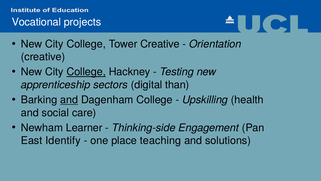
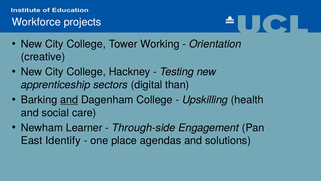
Vocational: Vocational -> Workforce (36, 22)
Tower Creative: Creative -> Working (160, 44)
College underline: present -> none (86, 72)
Thinking-side: Thinking-side -> Through-side (144, 127)
teaching: teaching -> agendas (161, 140)
